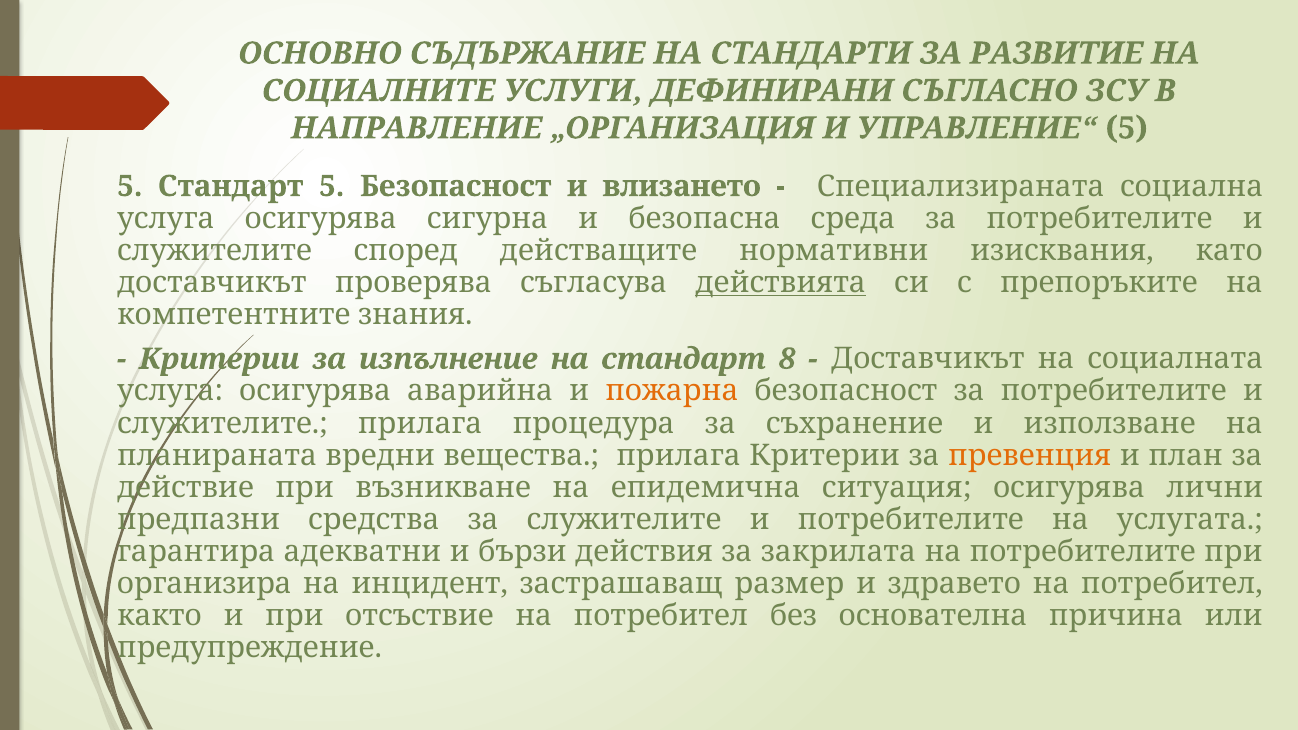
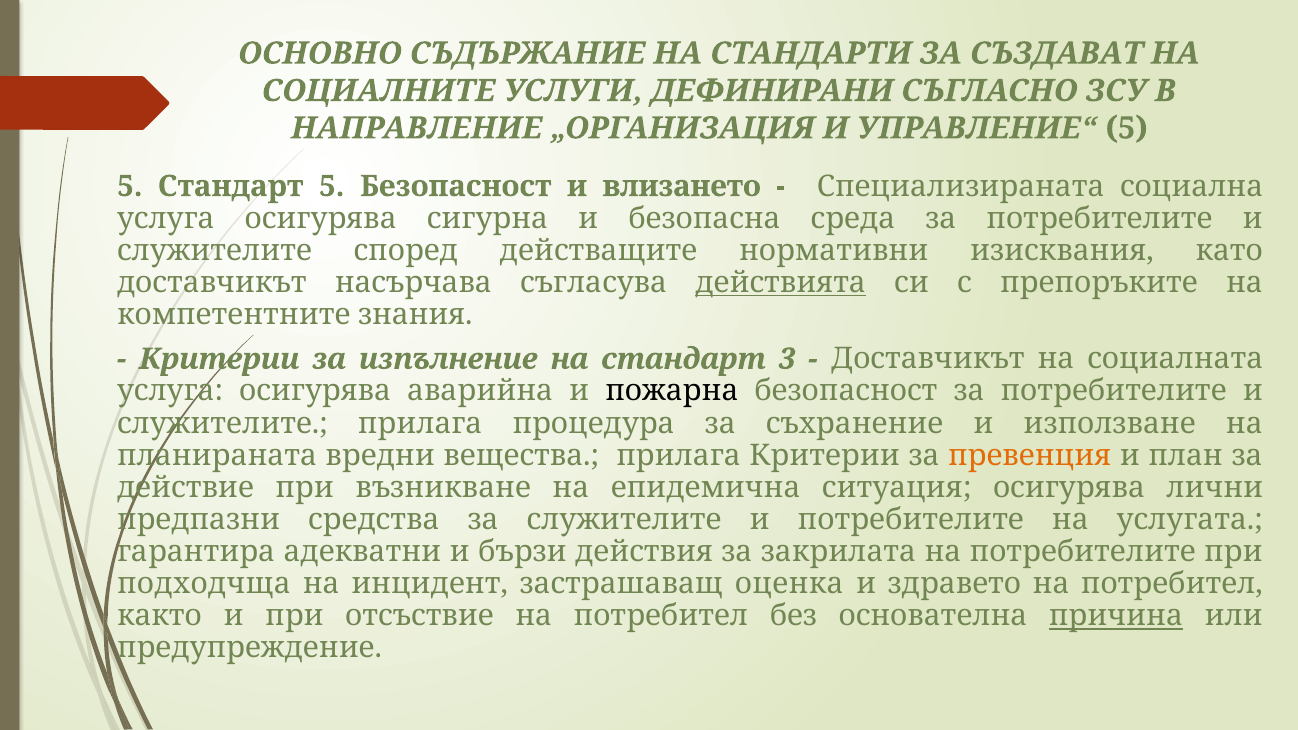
РАЗВИТИЕ: РАЗВИТИЕ -> СЪЗДАВАТ (1057, 53)
проверява: проверява -> насърчава (413, 283)
8: 8 -> 3 (787, 359)
пожарна colour: orange -> black (672, 391)
организира: организира -> подходчща (204, 584)
размер: размер -> оценка (789, 584)
причина underline: none -> present (1116, 616)
